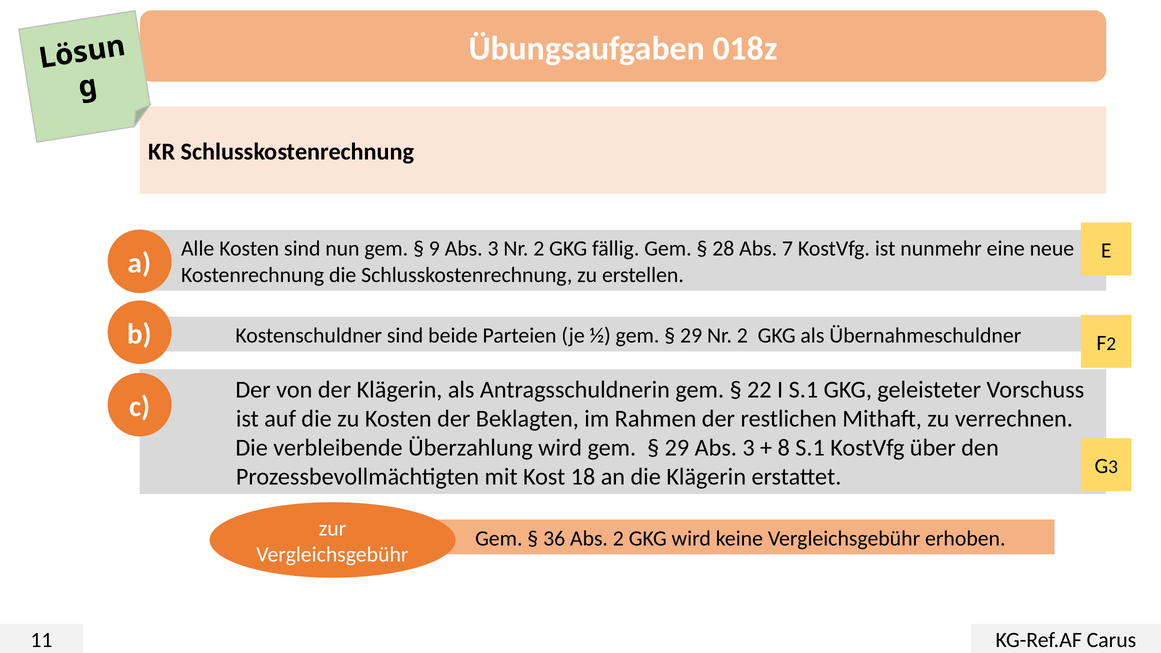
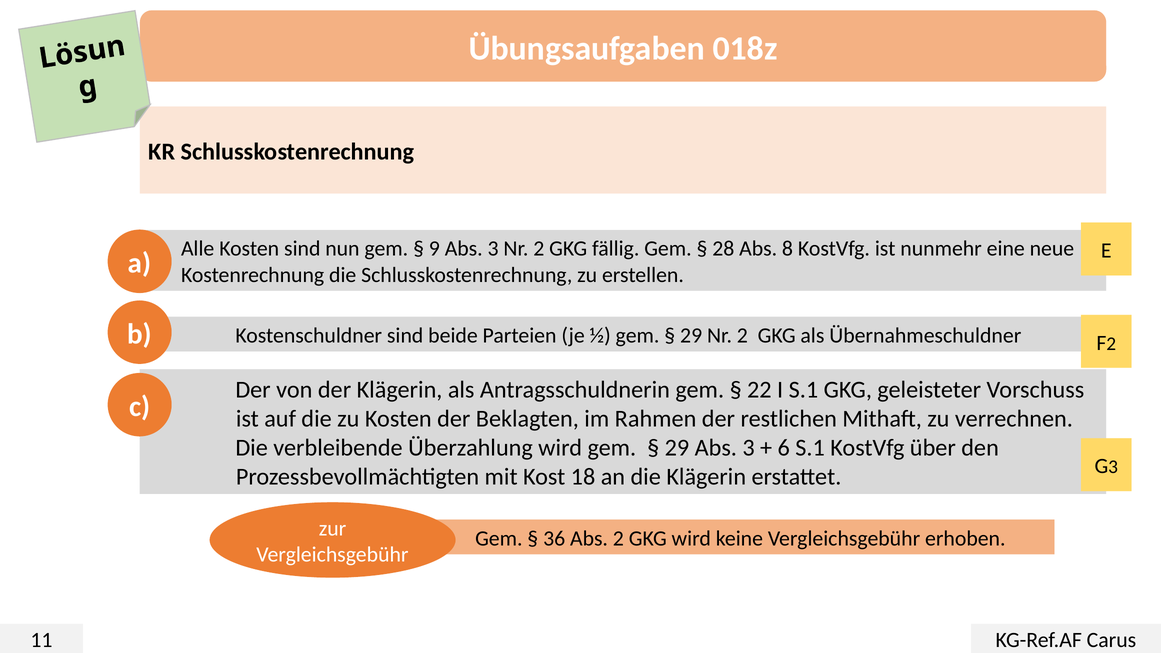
7: 7 -> 8 (787, 249)
8: 8 -> 6 (784, 448)
